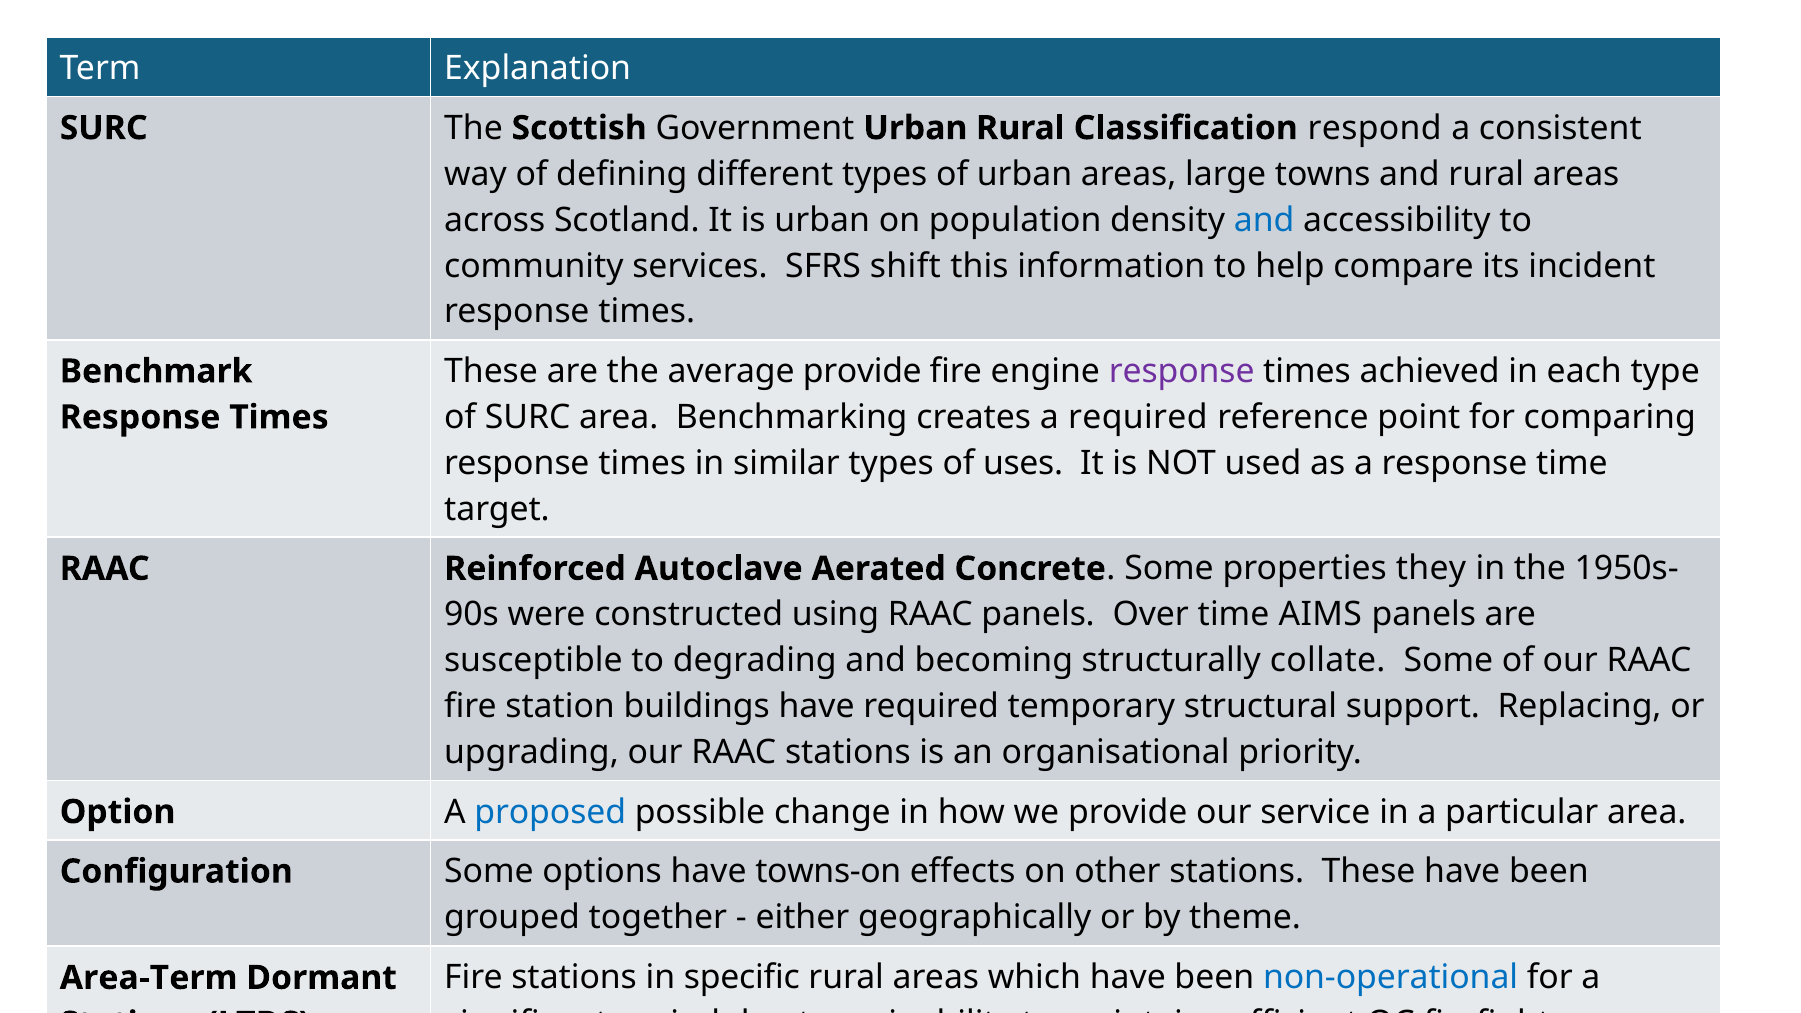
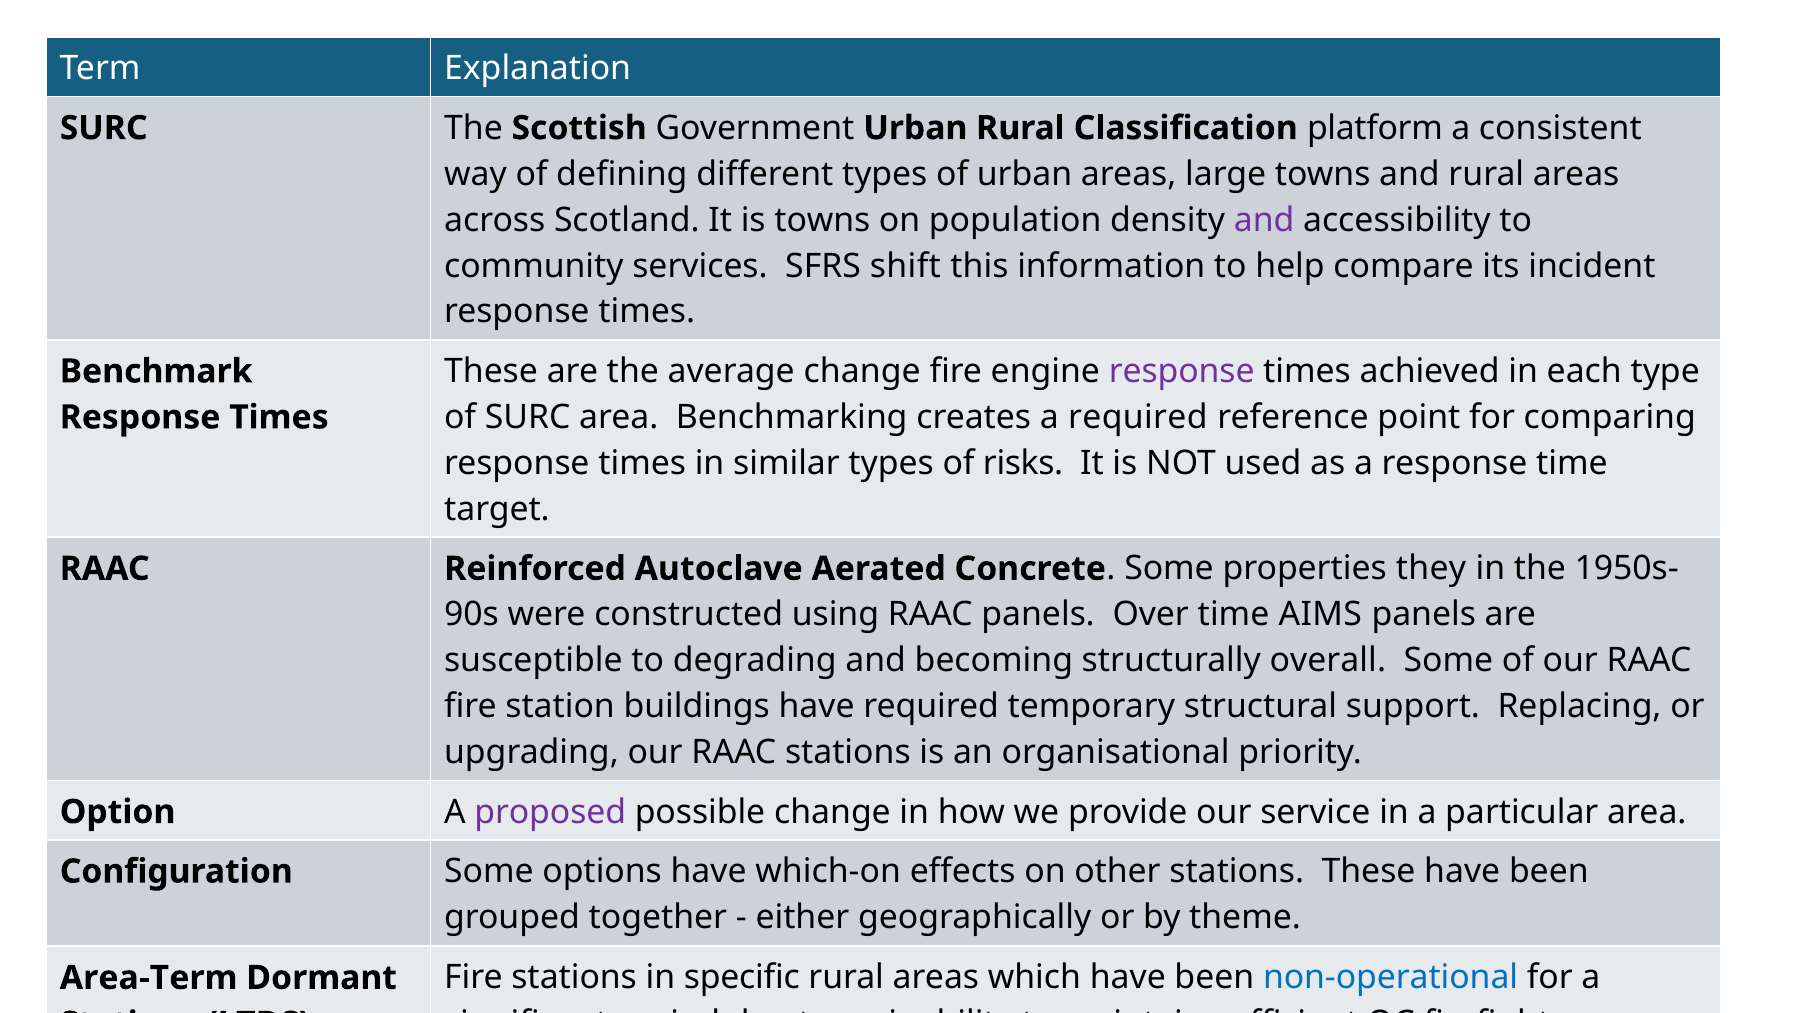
respond: respond -> platform (1375, 128)
is urban: urban -> towns (822, 220)
and colour: blue -> purple (1264, 220)
average provide: provide -> change (862, 371)
uses: uses -> risks (1023, 463)
collate: collate -> overall (1328, 661)
proposed colour: blue -> purple (550, 812)
towns-on: towns-on -> which-on (828, 872)
